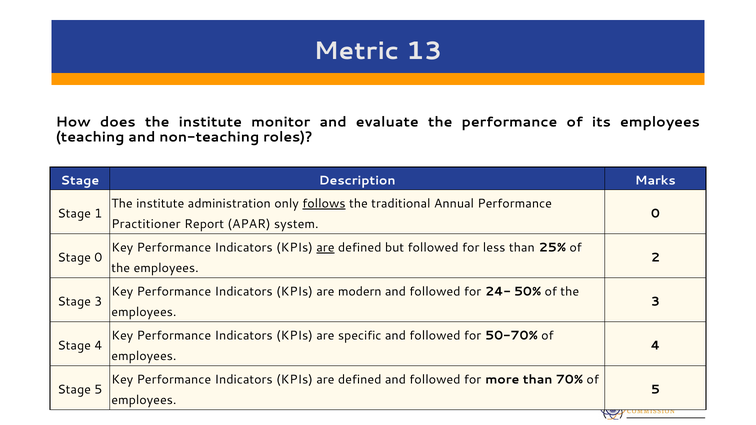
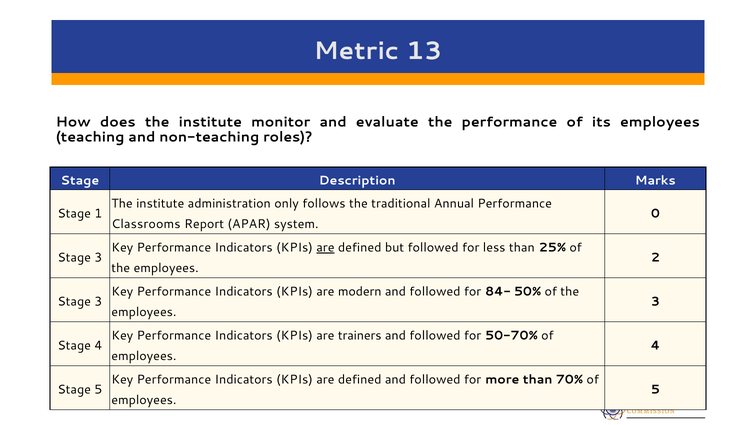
follows underline: present -> none (324, 204)
Practitioner: Practitioner -> Classrooms (146, 224)
0: 0 -> 3 (98, 258)
24-: 24- -> 84- (498, 292)
specific: specific -> trainers (360, 336)
